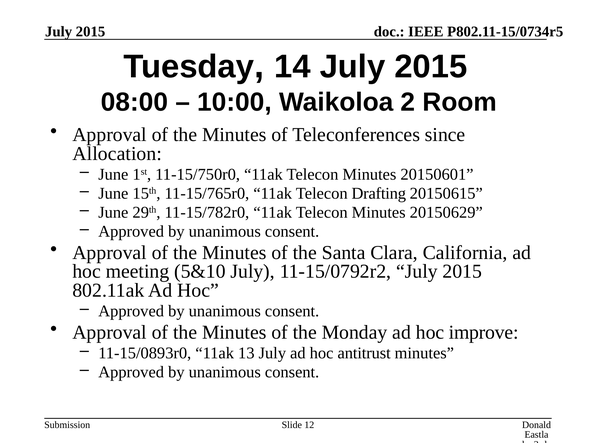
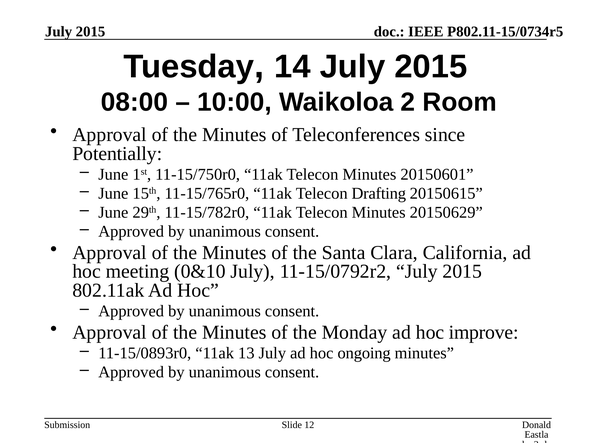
Allocation: Allocation -> Potentially (117, 154)
5&10: 5&10 -> 0&10 (200, 272)
antitrust: antitrust -> ongoing (364, 353)
